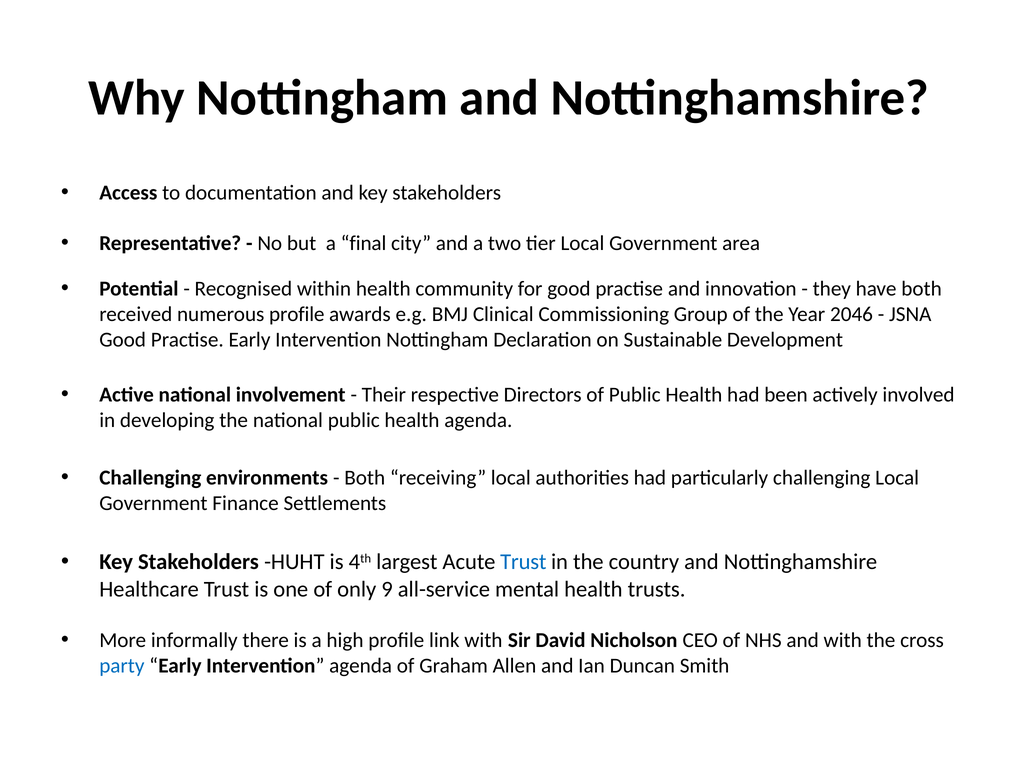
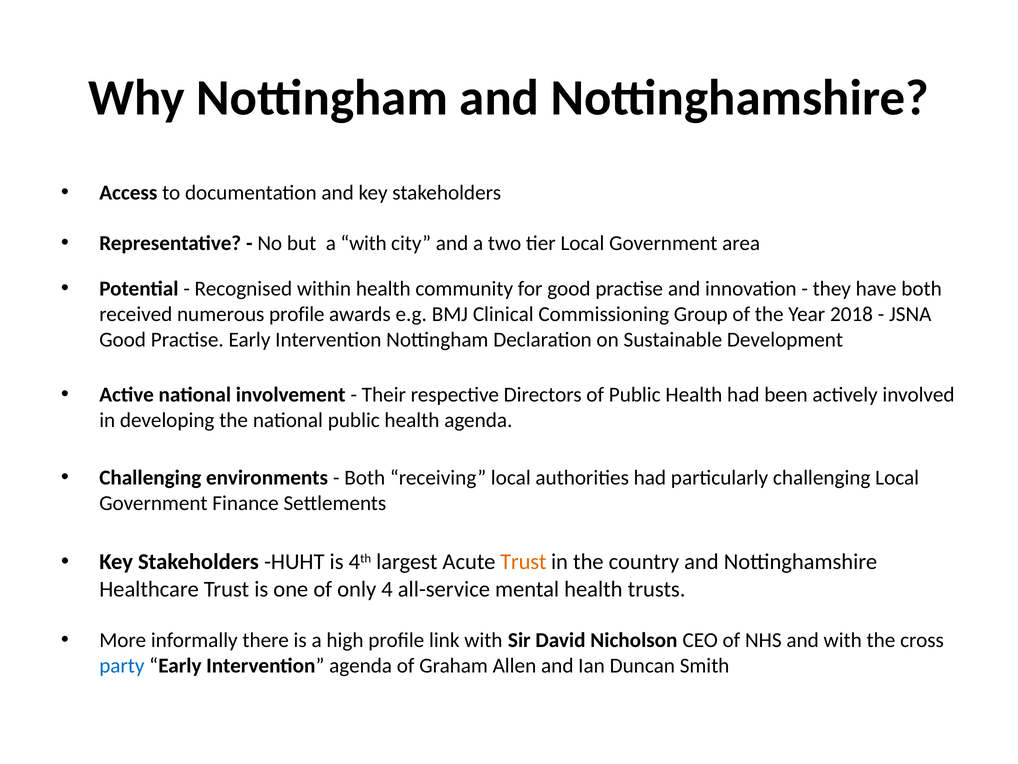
a final: final -> with (364, 243)
2046: 2046 -> 2018 (852, 314)
Trust colour: blue -> orange (523, 562)
9: 9 -> 4 (387, 589)
